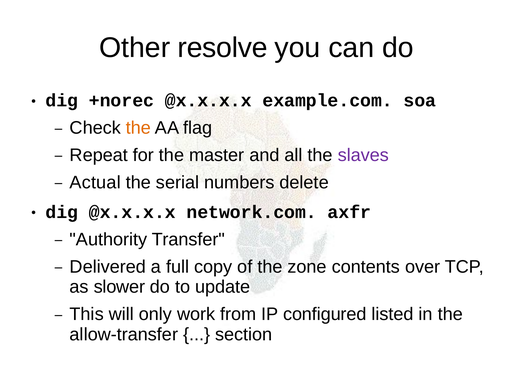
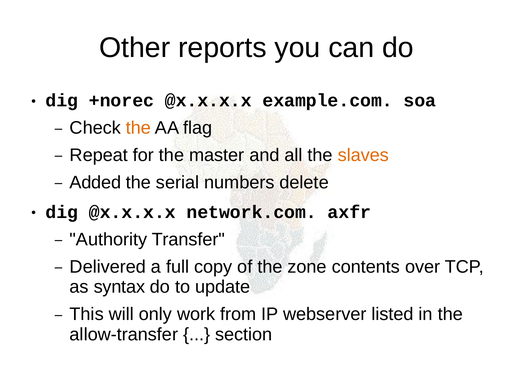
resolve: resolve -> reports (222, 48)
slaves colour: purple -> orange (363, 155)
Actual: Actual -> Added (95, 183)
slower: slower -> syntax (119, 287)
configured: configured -> webserver (325, 314)
